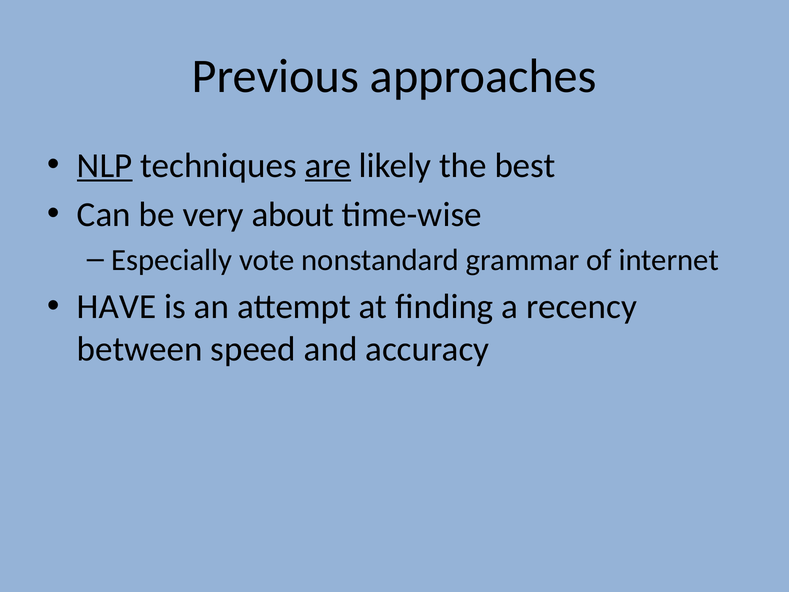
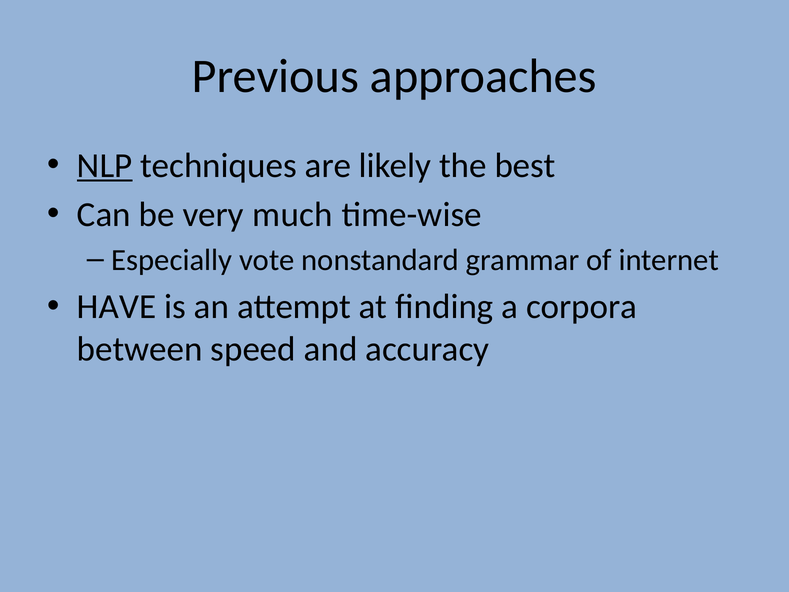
are underline: present -> none (328, 166)
about: about -> much (293, 215)
recency: recency -> corpora (582, 307)
